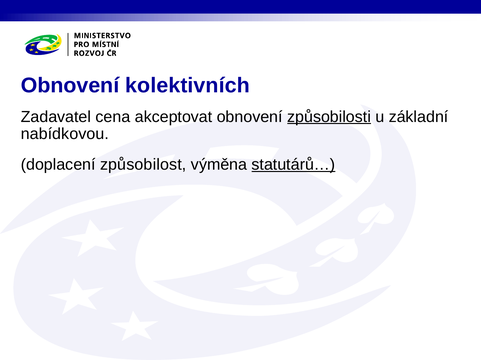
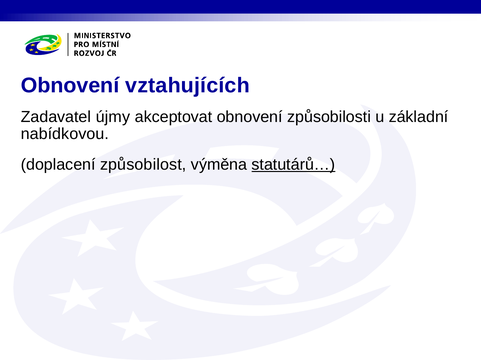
kolektivních: kolektivních -> vztahujících (188, 86)
cena: cena -> újmy (113, 117)
způsobilosti underline: present -> none (329, 117)
